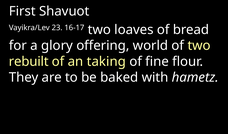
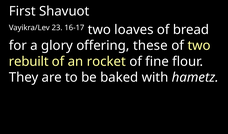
world: world -> these (150, 45)
taking: taking -> rocket (106, 61)
